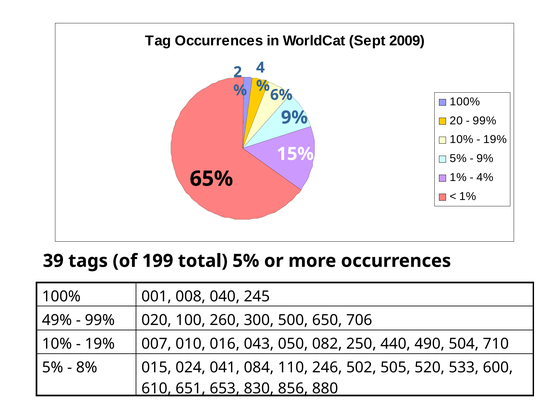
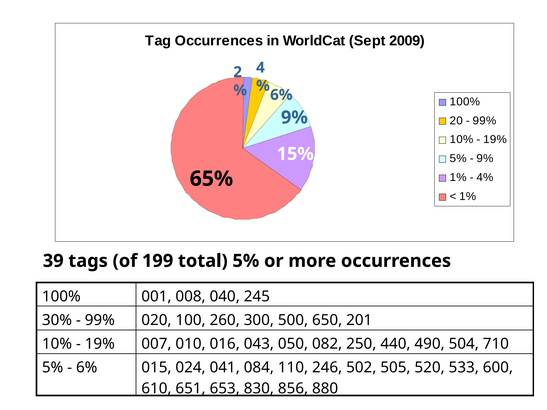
49%: 49% -> 30% (57, 320)
706: 706 -> 201 (359, 320)
8%: 8% -> 6% (87, 368)
